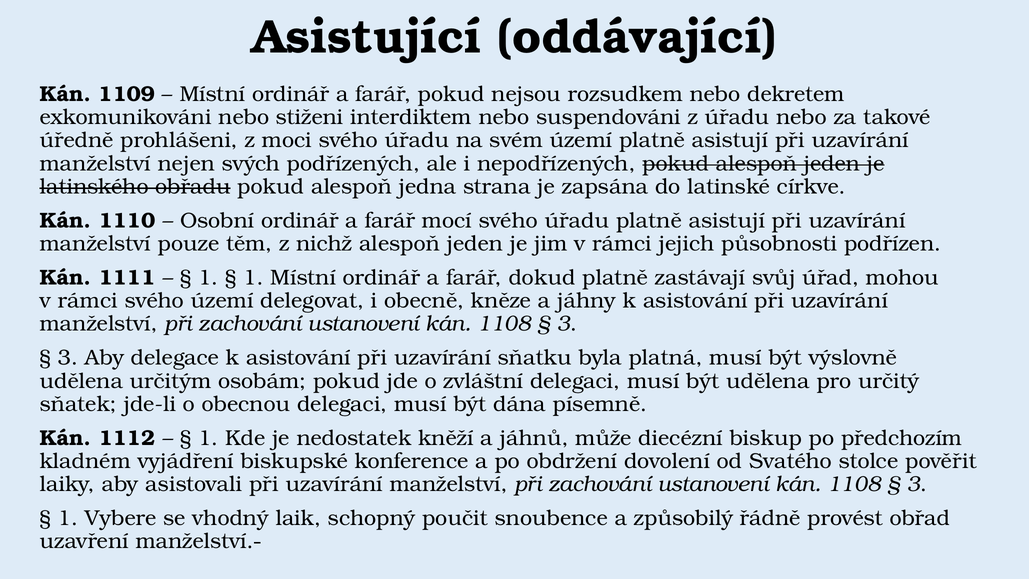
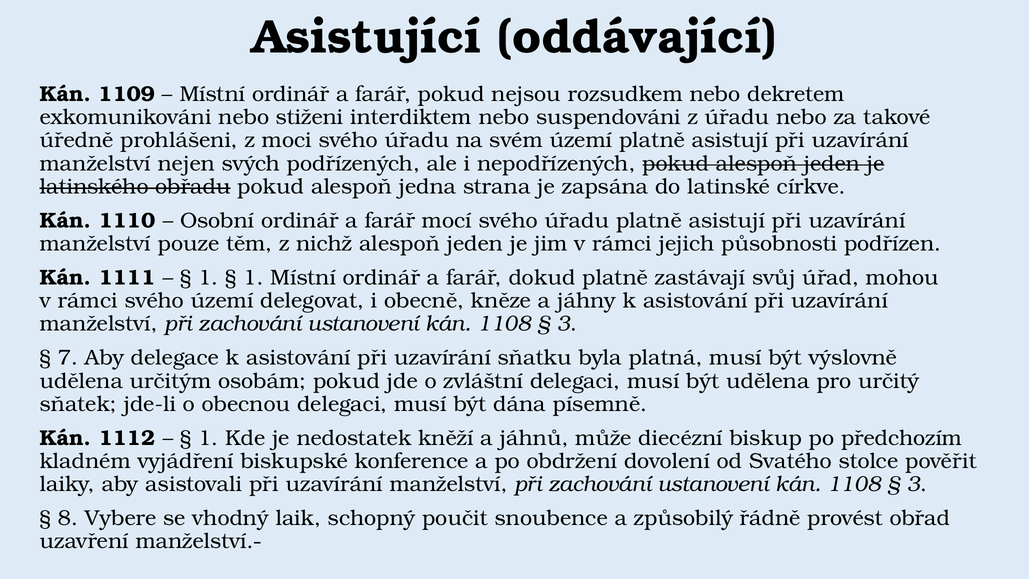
3: 3 -> 7 (68, 358)
1: 1 -> 8 (68, 518)
